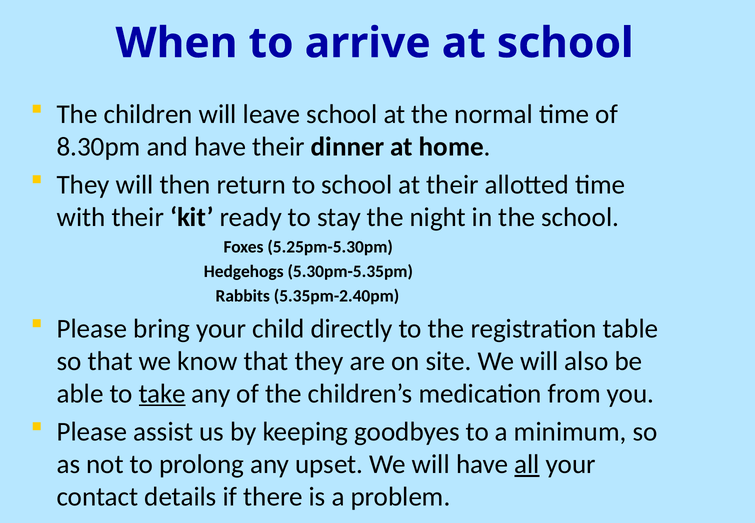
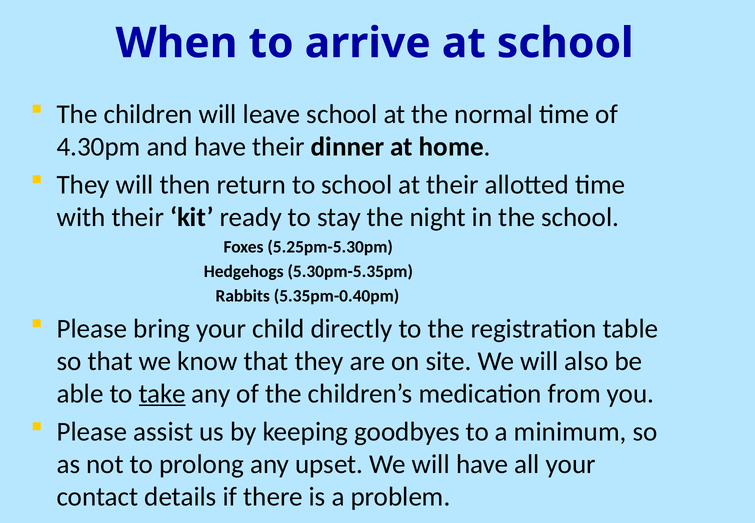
8.30pm: 8.30pm -> 4.30pm (99, 147)
5.35pm-2.40pm: 5.35pm-2.40pm -> 5.35pm-0.40pm (337, 296)
all underline: present -> none (527, 464)
